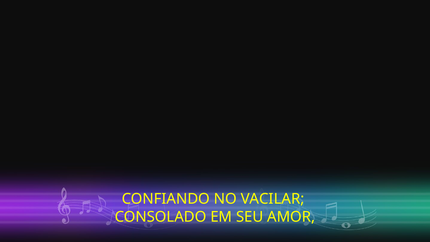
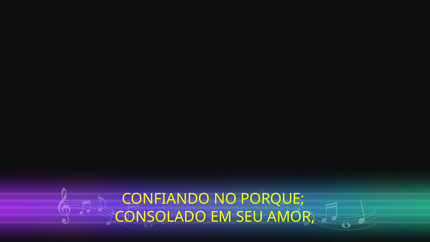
VACILAR: VACILAR -> PORQUE (273, 199)
